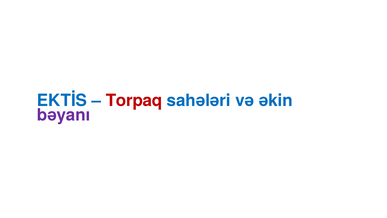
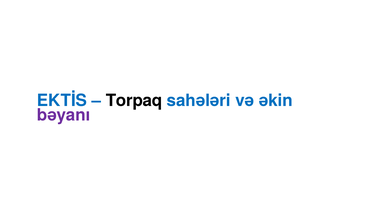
Torpaq colour: red -> black (134, 100)
